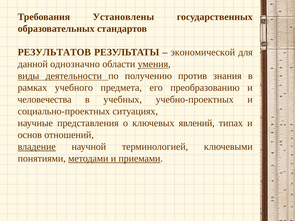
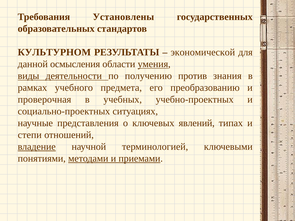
РЕЗУЛЬТАТОВ: РЕЗУЛЬТАТОВ -> КУЛЬТУРНОМ (54, 52)
однозначно: однозначно -> осмысления (75, 64)
человечества: человечества -> проверочная (44, 100)
основ: основ -> степи (30, 135)
